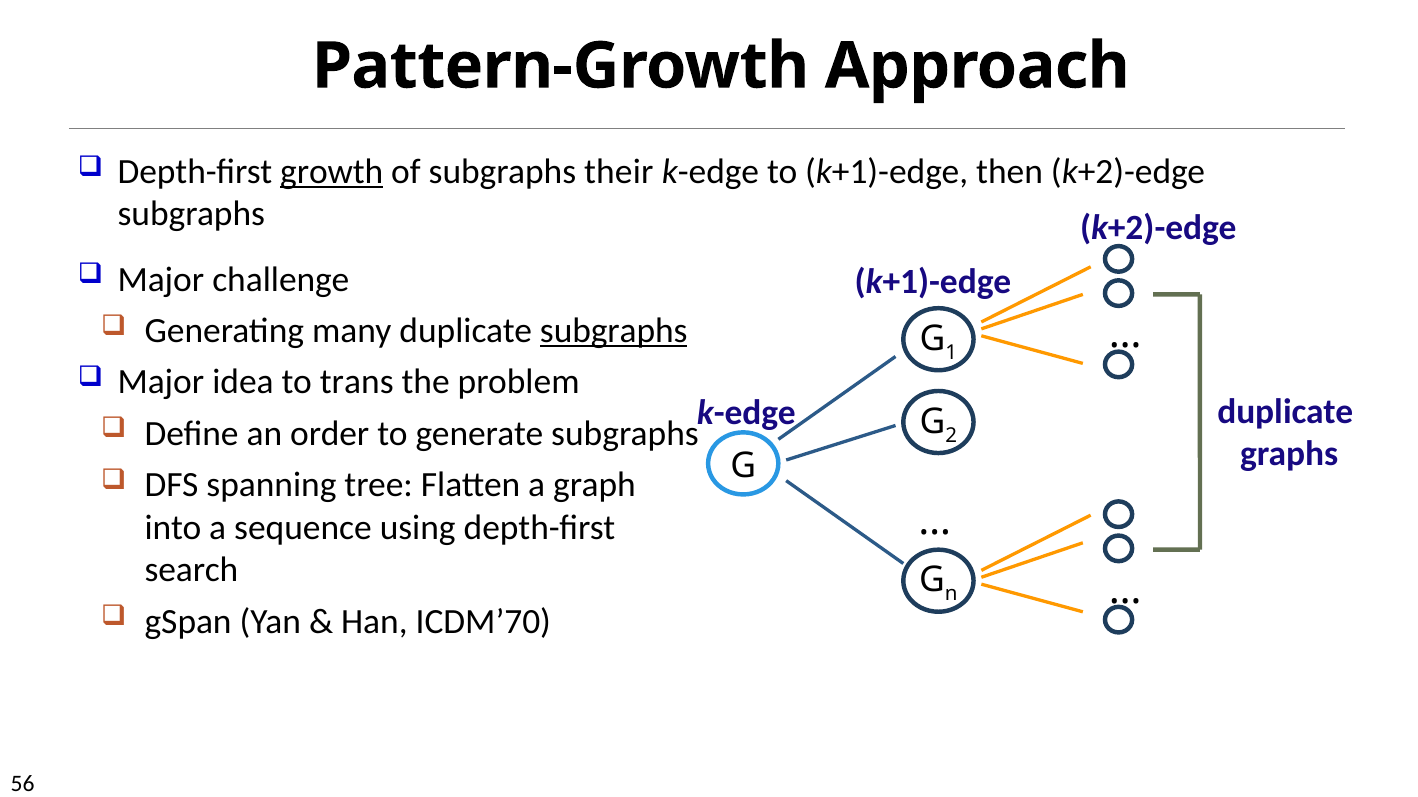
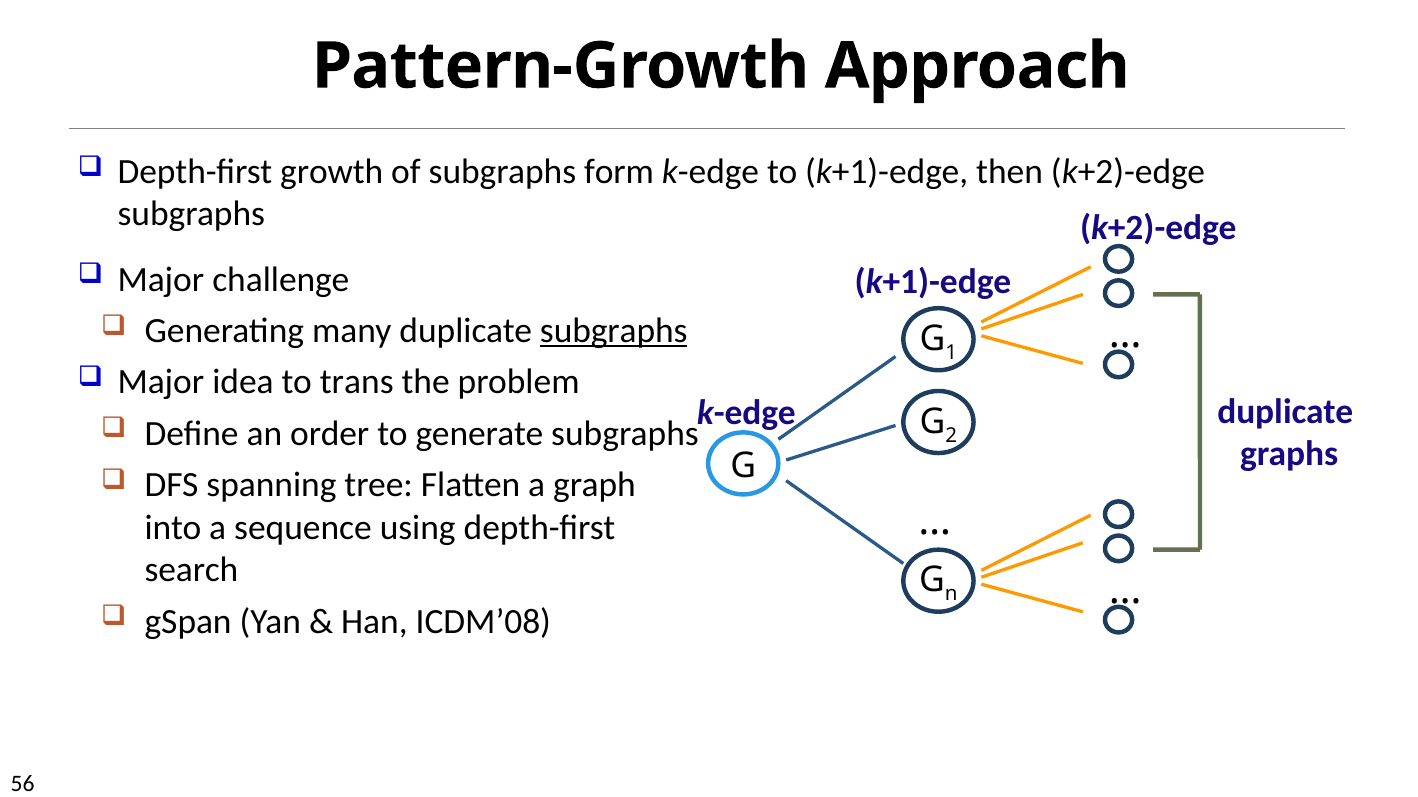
growth underline: present -> none (332, 172)
their: their -> form (619, 172)
ICDM’70: ICDM’70 -> ICDM’08 (483, 622)
